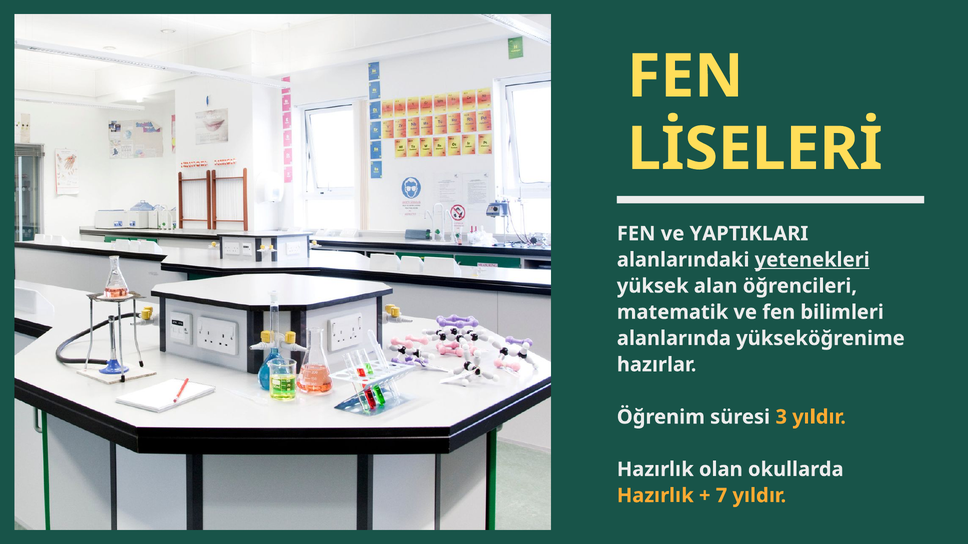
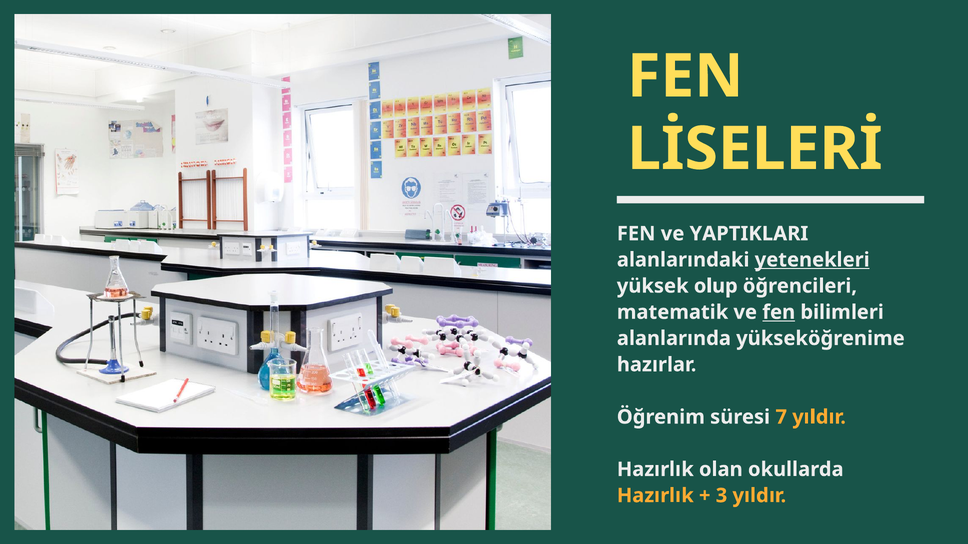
alan: alan -> olup (716, 286)
fen underline: none -> present (779, 313)
3: 3 -> 7 (781, 417)
7: 7 -> 3 (722, 496)
